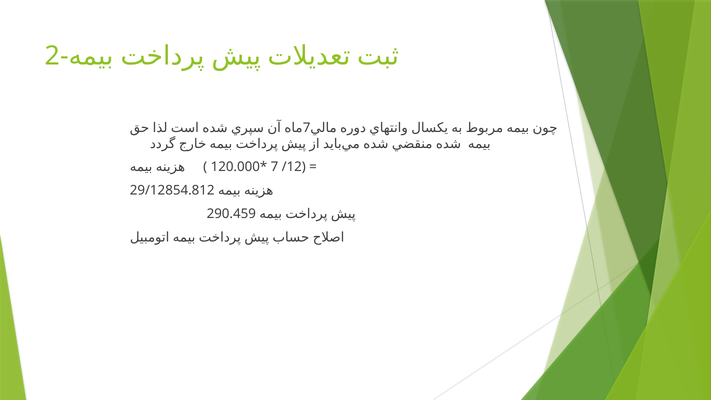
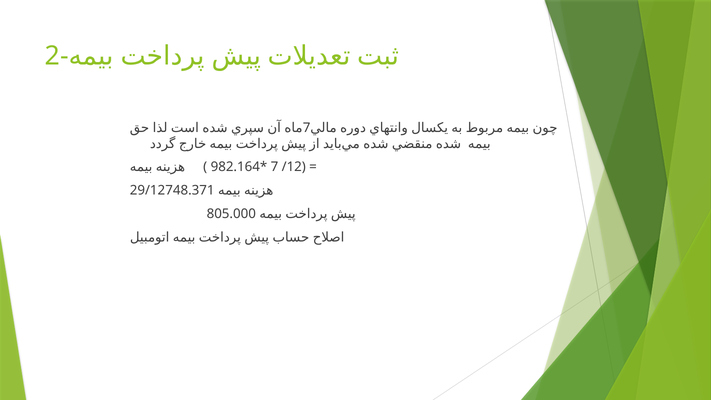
120.000: 120.000 -> 982.164 (235, 167)
854.812: 854.812 -> 748.371 (190, 190)
290.459: 290.459 -> 805.000 (231, 214)
